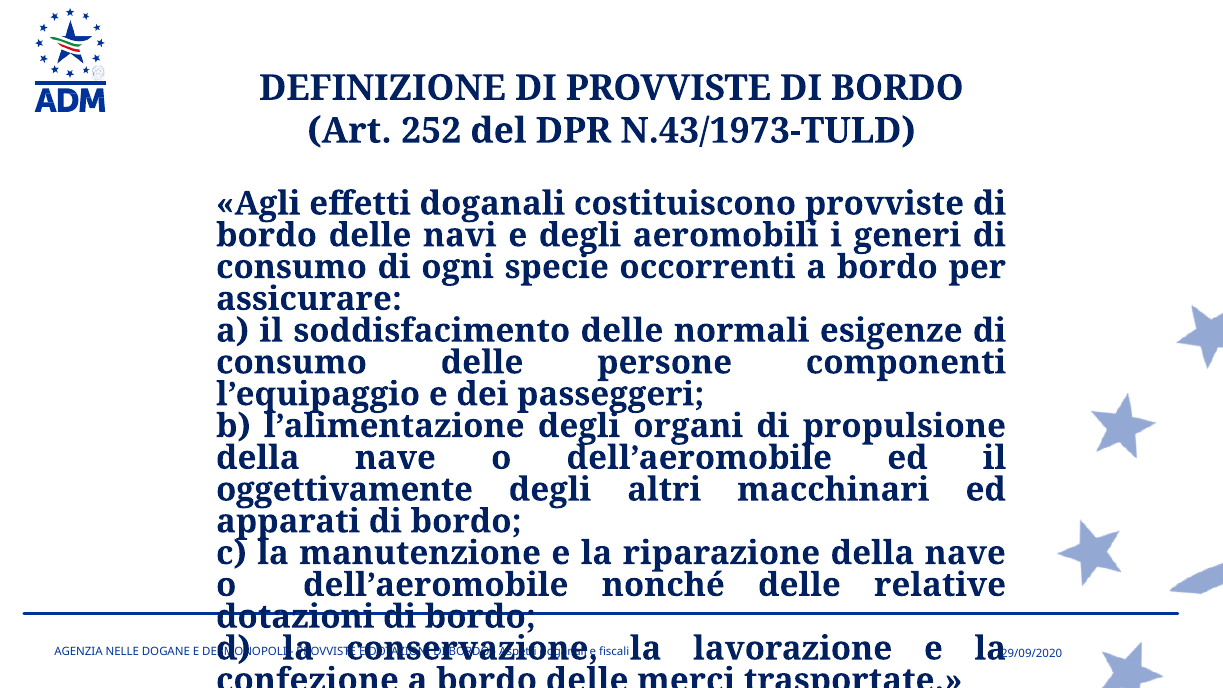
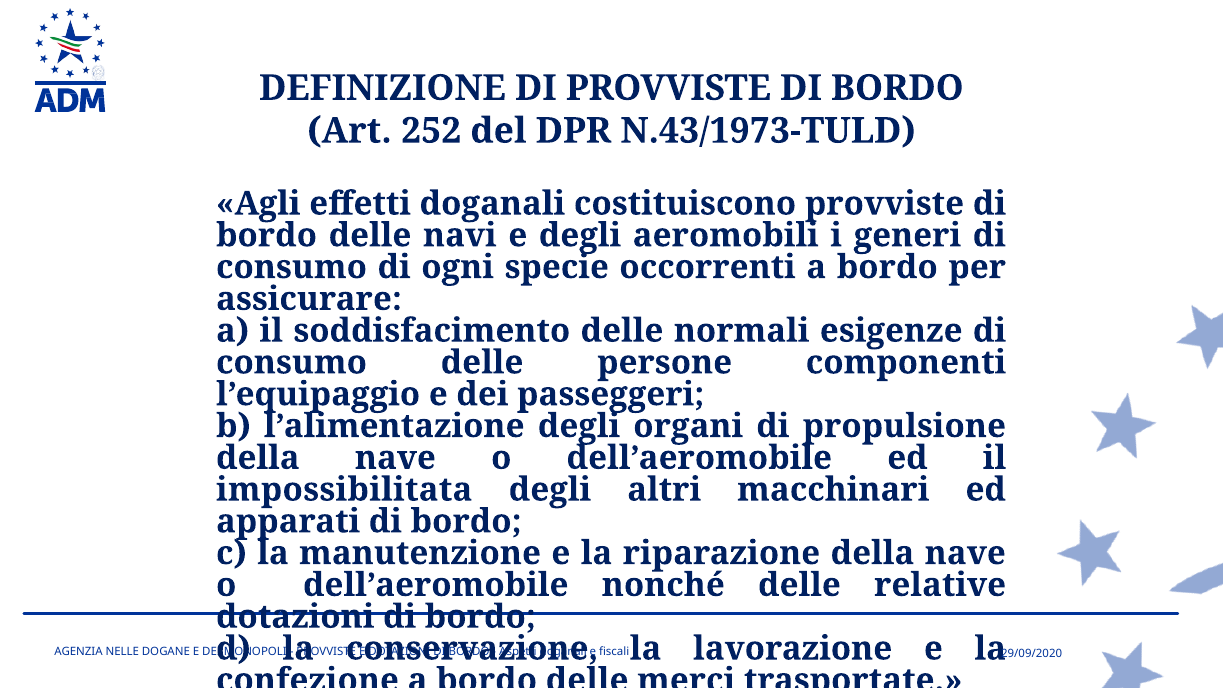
oggettivamente: oggettivamente -> impossibilitata (344, 490)
